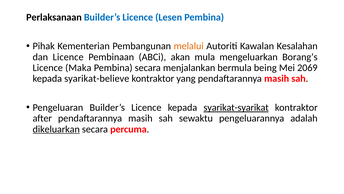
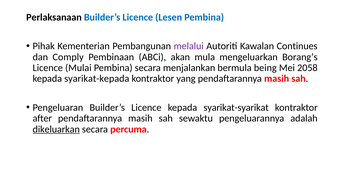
melalui colour: orange -> purple (189, 46)
Kesalahan: Kesalahan -> Continues (297, 46)
dan Licence: Licence -> Comply (68, 57)
Maka: Maka -> Mulai (78, 68)
2069: 2069 -> 2058 (307, 68)
syarikat-believe: syarikat-believe -> syarikat-kepada (97, 78)
syarikat-syarikat underline: present -> none (236, 107)
